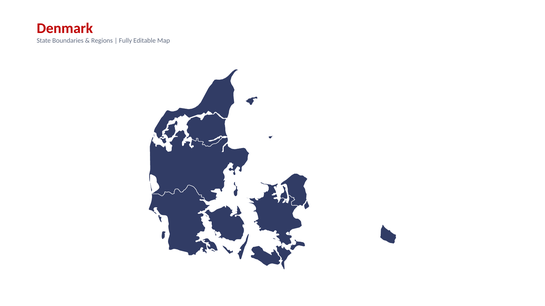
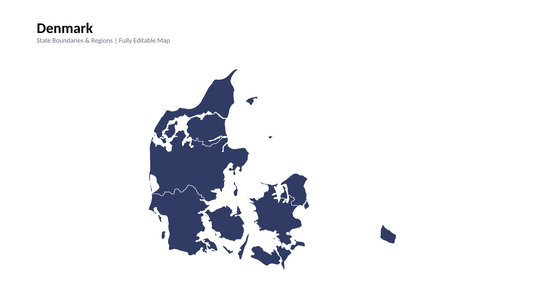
Denmark colour: red -> black (65, 28)
